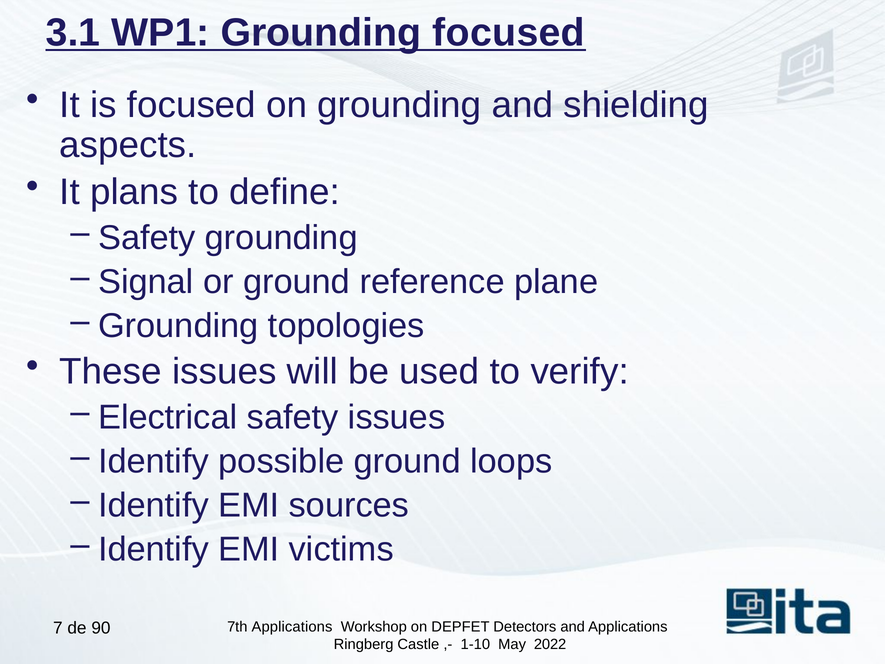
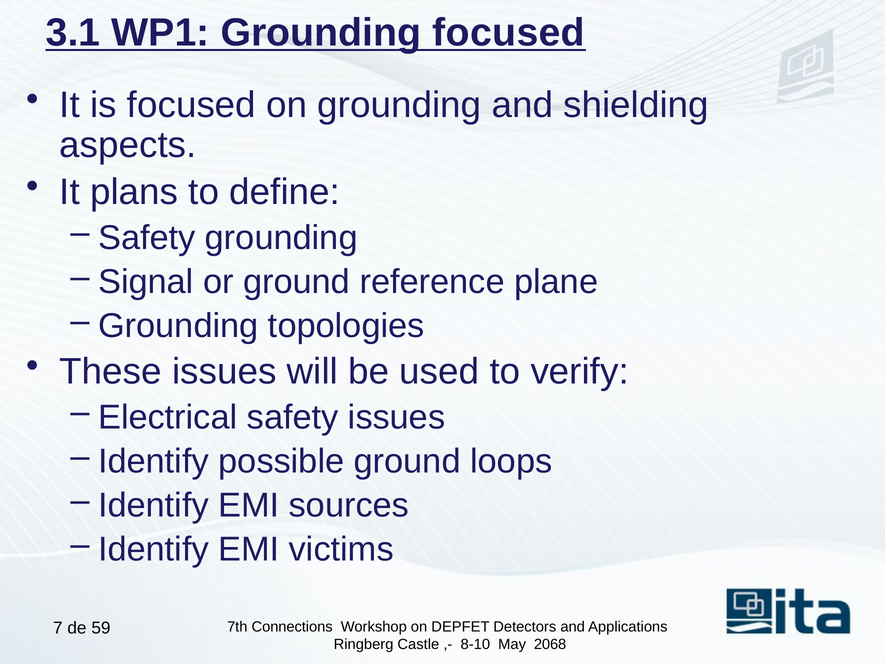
90: 90 -> 59 (101, 628)
7th Applications: Applications -> Connections (292, 626)
1-10: 1-10 -> 8-10 (475, 644)
2022: 2022 -> 2068 (550, 644)
